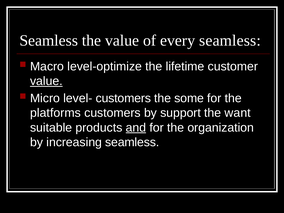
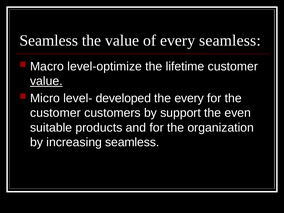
level- customers: customers -> developed (123, 98)
the some: some -> every (189, 98)
platforms: platforms -> customer (55, 113)
want: want -> even (238, 113)
and underline: present -> none (136, 128)
